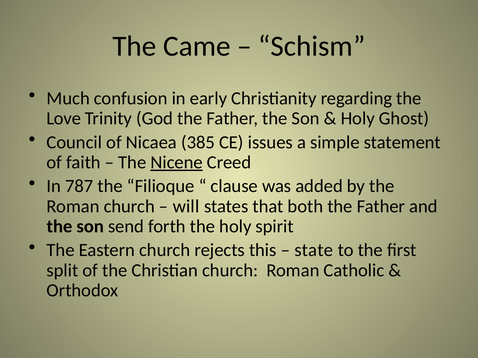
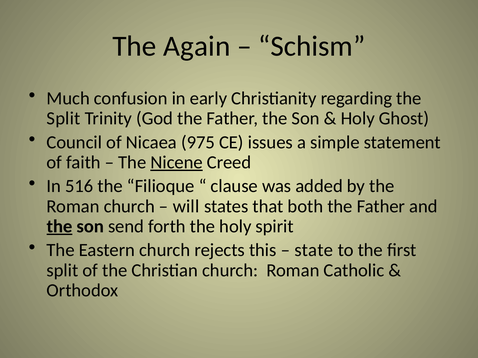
Came: Came -> Again (197, 46)
Love: Love -> Split (64, 119)
385: 385 -> 975 (198, 142)
787: 787 -> 516 (79, 186)
the underline: none -> present (59, 227)
